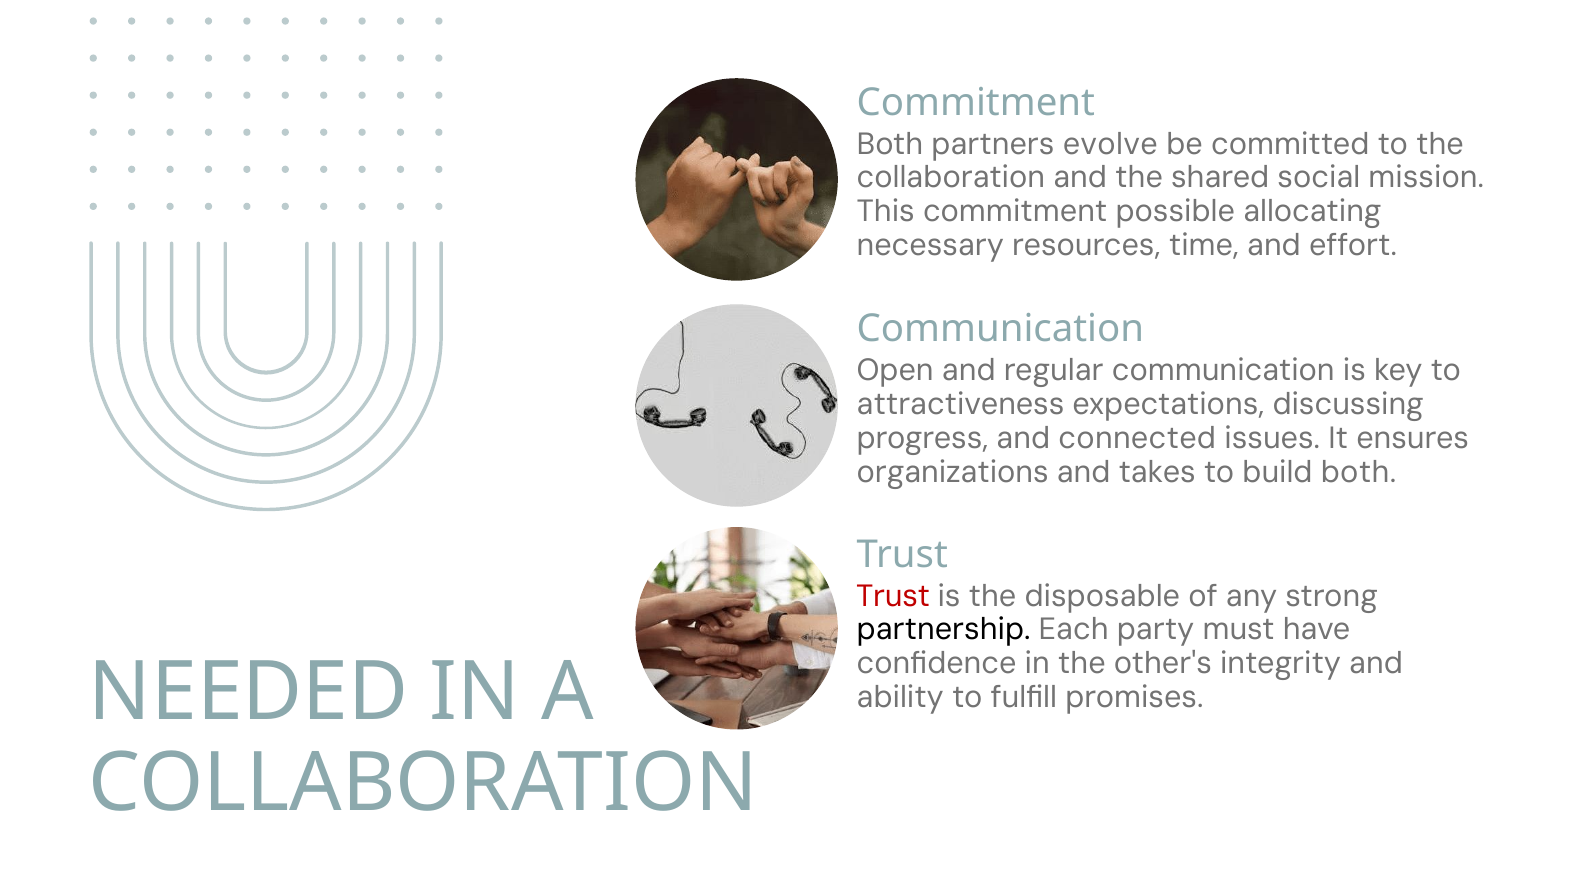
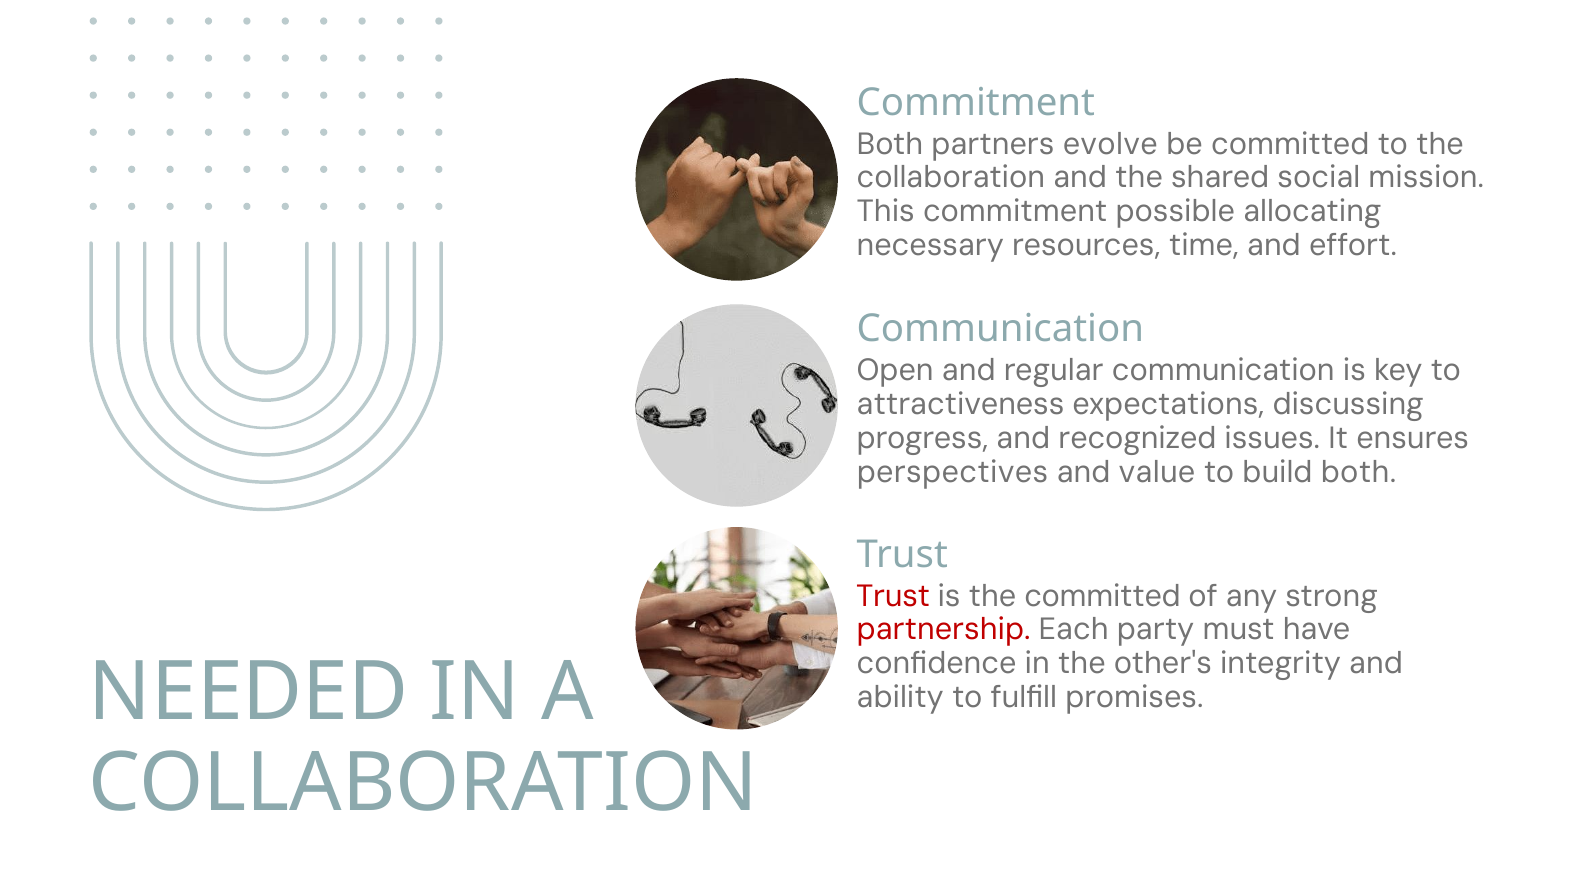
connected: connected -> recognized (1137, 438)
organizations: organizations -> perspectives (952, 472)
takes: takes -> value (1157, 472)
the disposable: disposable -> committed (1103, 596)
partnership colour: black -> red (944, 630)
